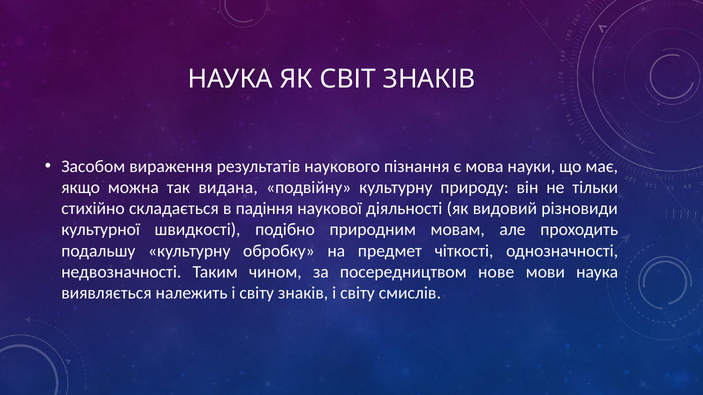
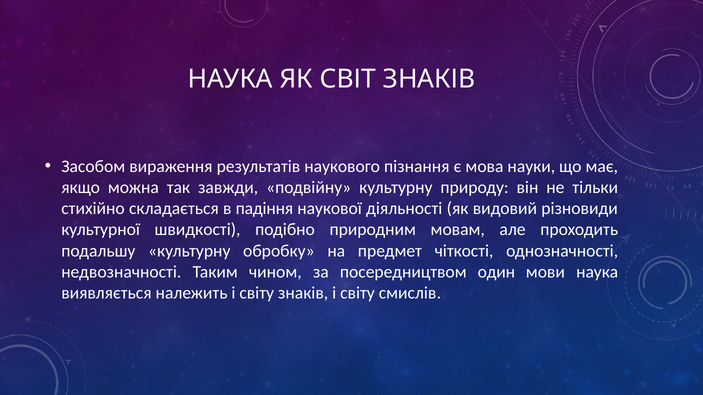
видана: видана -> завжди (228, 188)
нове: нове -> один (496, 272)
